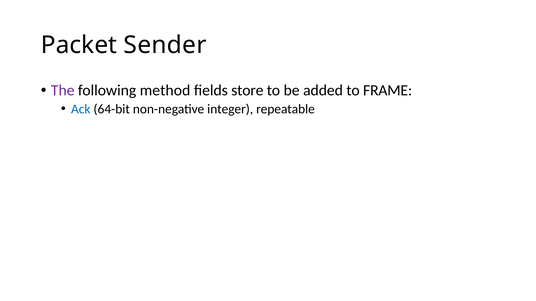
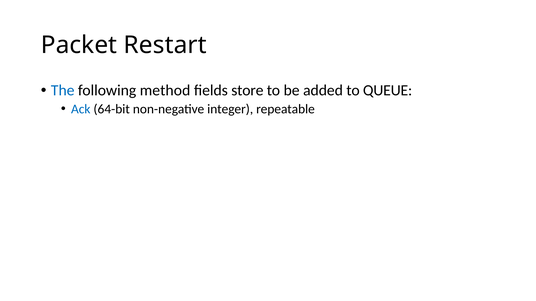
Sender: Sender -> Restart (165, 45)
The colour: purple -> blue (63, 91)
FRAME: FRAME -> QUEUE (388, 91)
